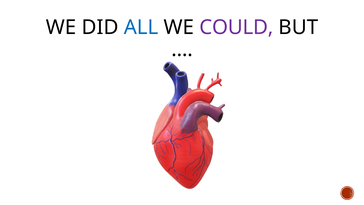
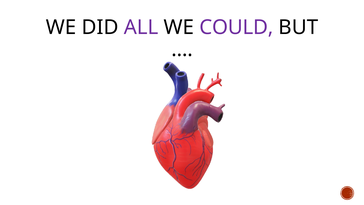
ALL colour: blue -> purple (141, 27)
